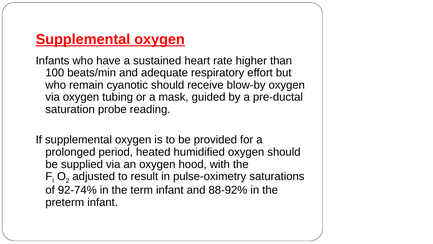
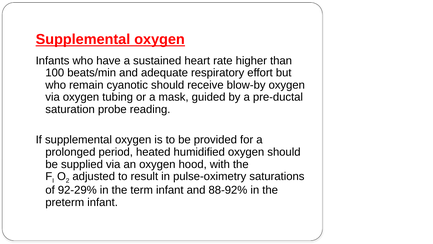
92-74%: 92-74% -> 92-29% (77, 190)
